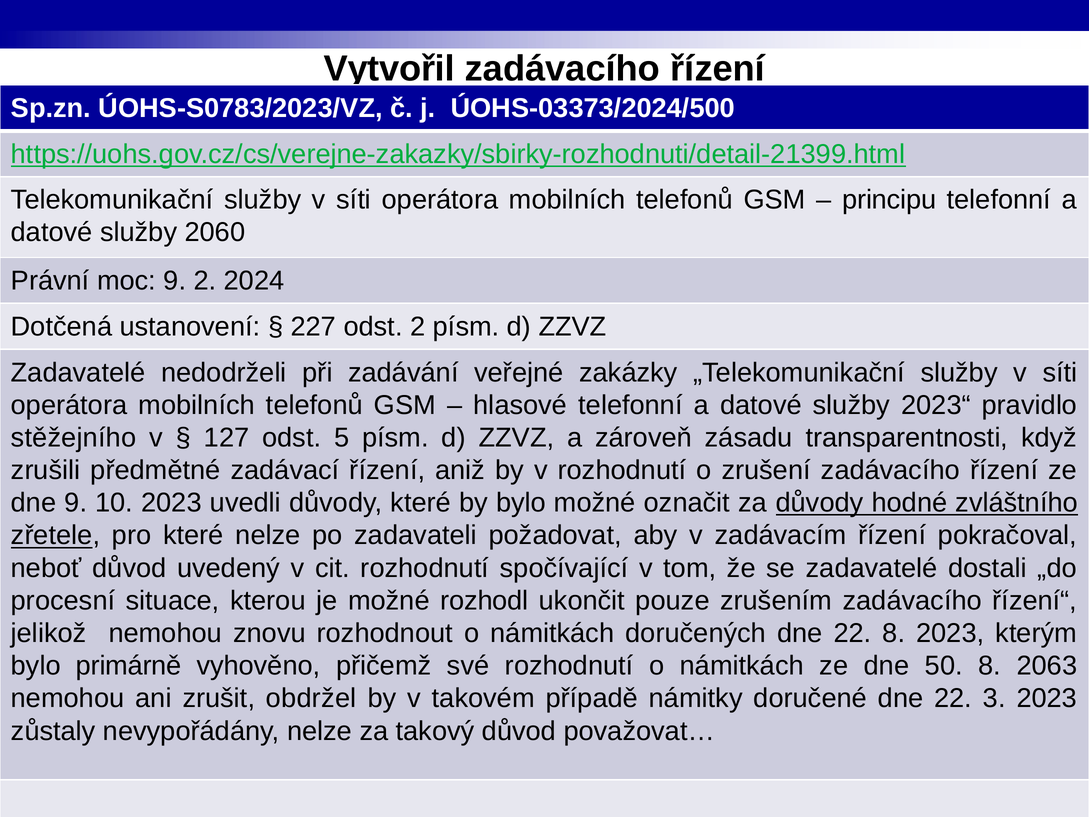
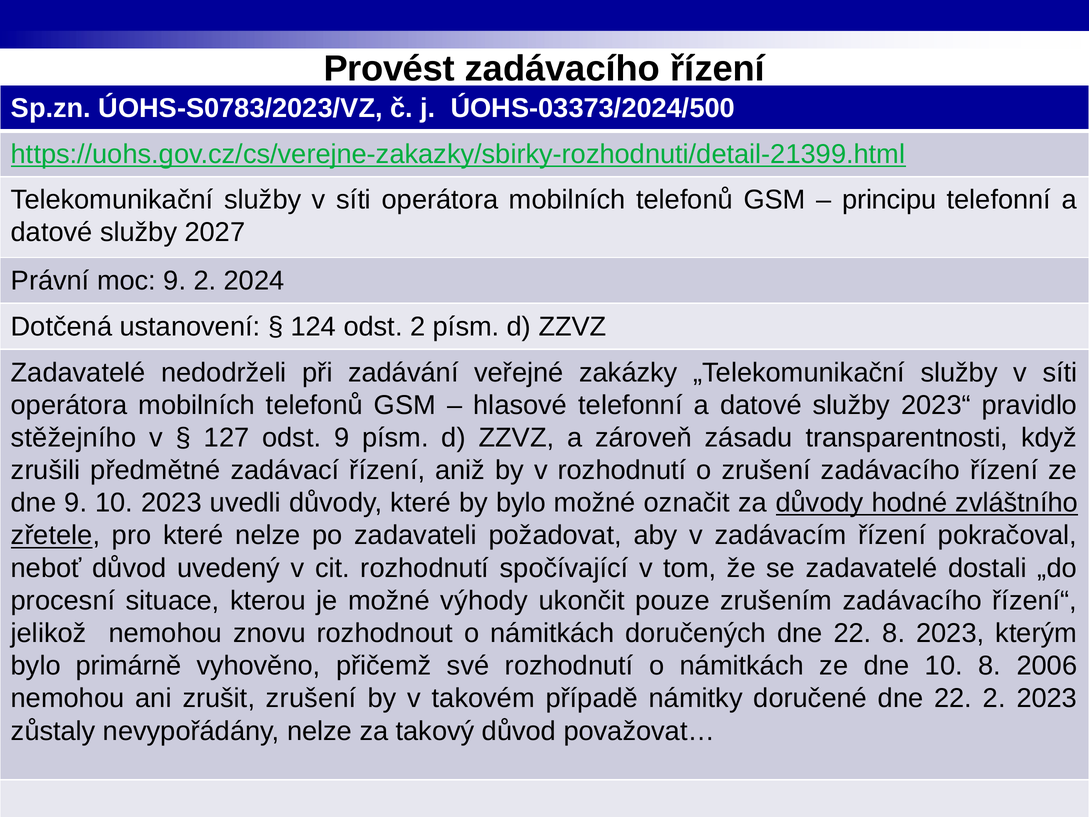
Vytvořil: Vytvořil -> Provést (389, 69)
2060: 2060 -> 2027 (215, 232)
227: 227 -> 124 (313, 327)
odst 5: 5 -> 9 (342, 438)
rozhodl: rozhodl -> výhody (484, 601)
dne 50: 50 -> 10 (944, 666)
2063: 2063 -> 2006 (1047, 666)
zrušit obdržel: obdržel -> zrušení (311, 698)
22 3: 3 -> 2 (994, 698)
